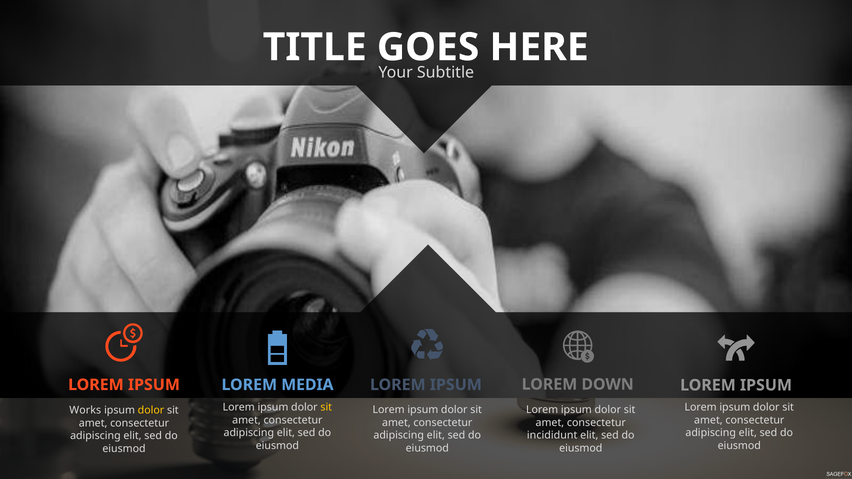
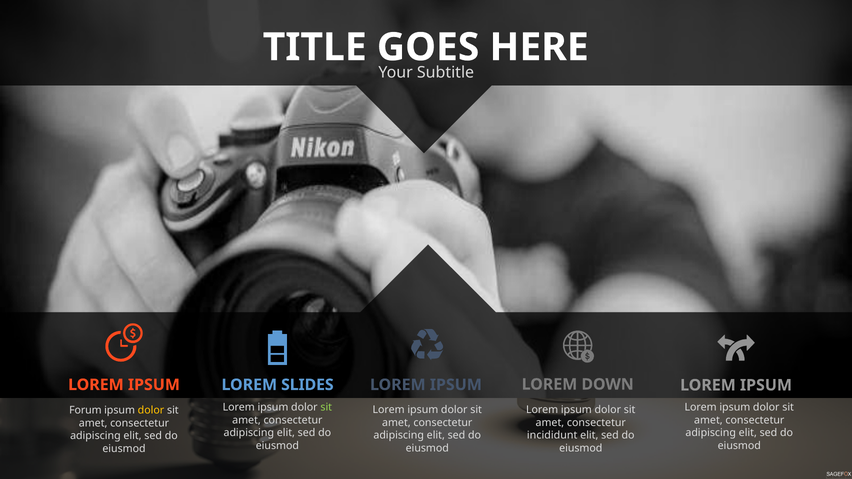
MEDIA: MEDIA -> SLIDES (307, 385)
sit colour: yellow -> light green (326, 408)
Works: Works -> Forum (85, 410)
